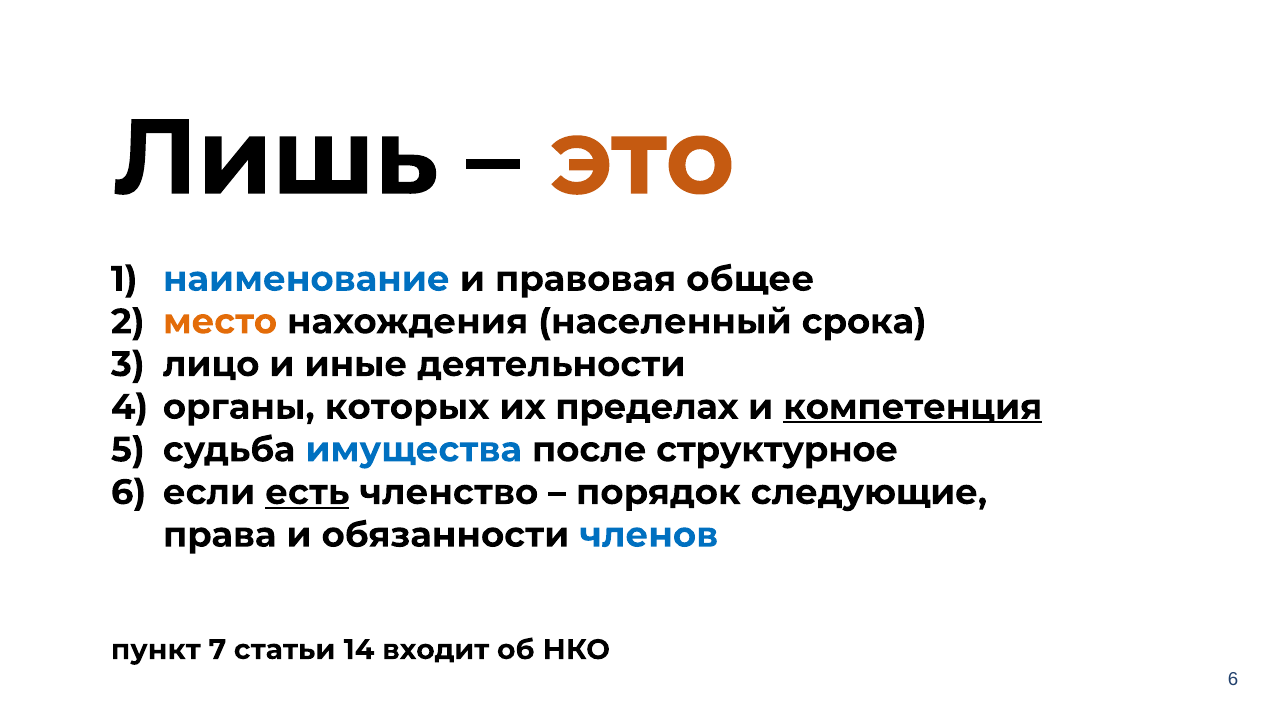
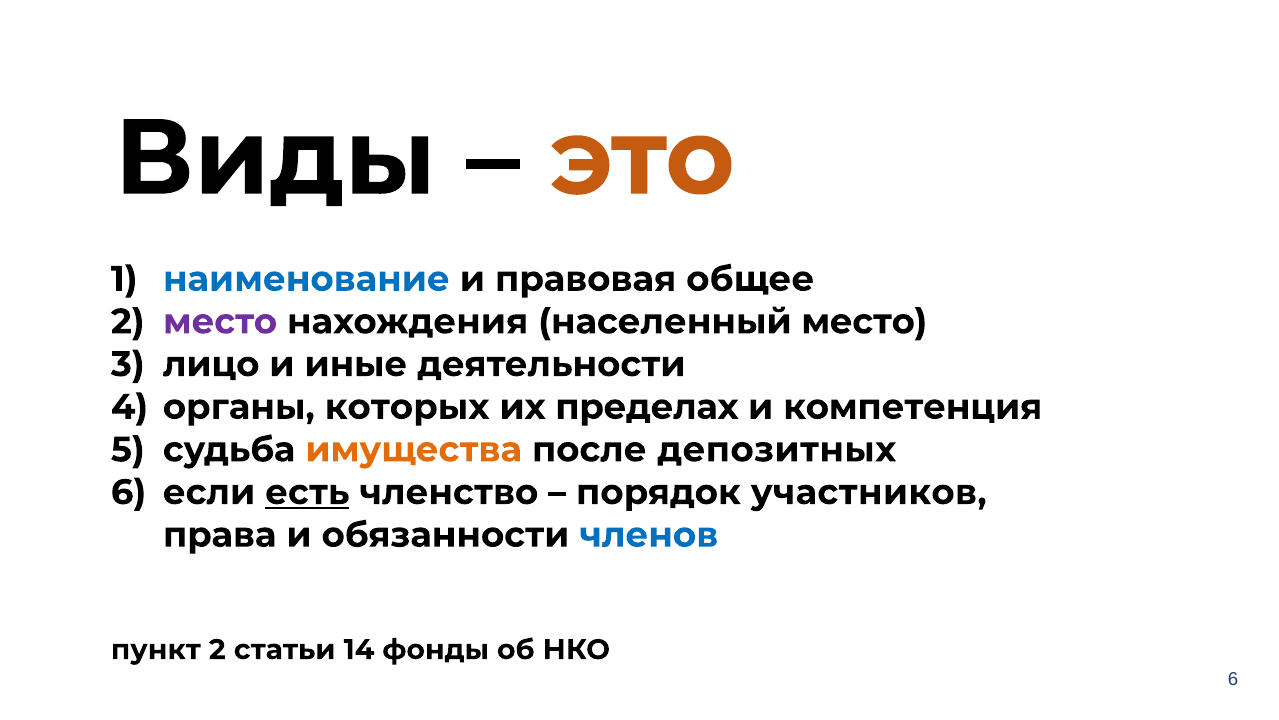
Лишь: Лишь -> Виды (275, 158)
место colour: orange -> purple (220, 321)
населенный срока: срока -> место (864, 321)
компетенция underline: present -> none (913, 407)
имущества colour: blue -> orange (414, 449)
структурное: структурное -> депозитных (777, 449)
следующие: следующие -> участников (869, 492)
пункт 7: 7 -> 2 (217, 649)
входит: входит -> фонды (436, 649)
